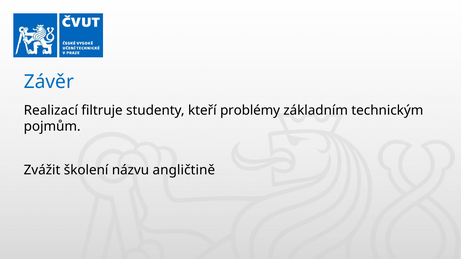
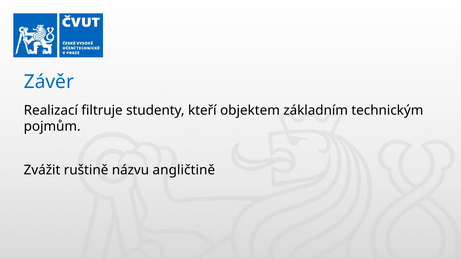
problémy: problémy -> objektem (250, 110)
školení: školení -> ruštině (86, 170)
